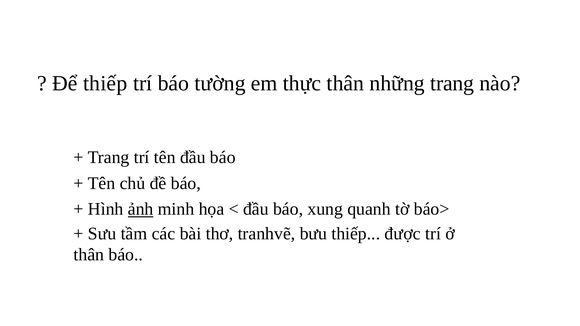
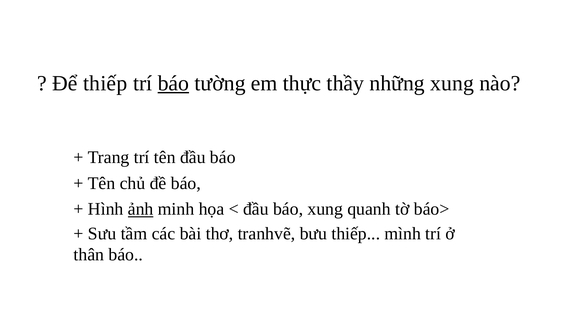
báo underline: none -> present (173, 83)
thực thân: thân -> thầy (345, 83)
những trang: trang -> xung (452, 83)
được: được -> mình (403, 234)
